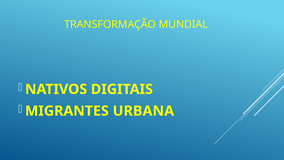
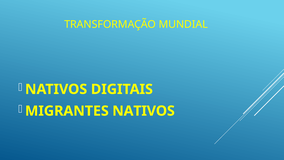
MIGRANTES URBANA: URBANA -> NATIVOS (144, 111)
